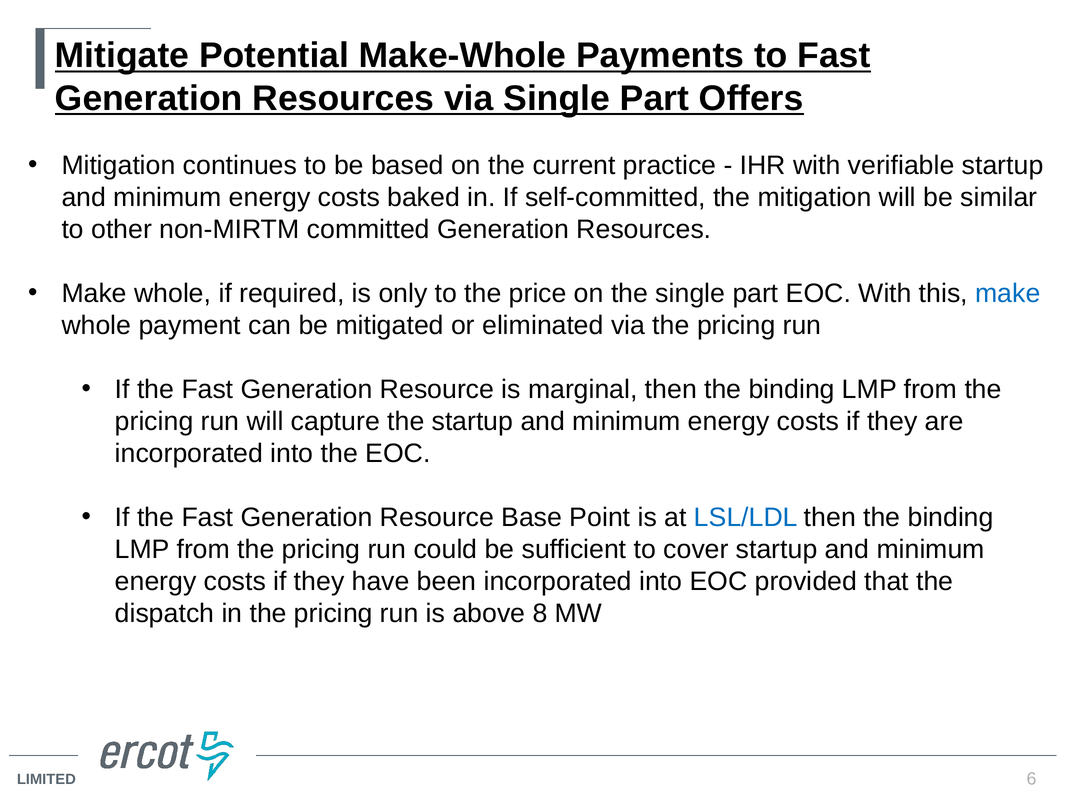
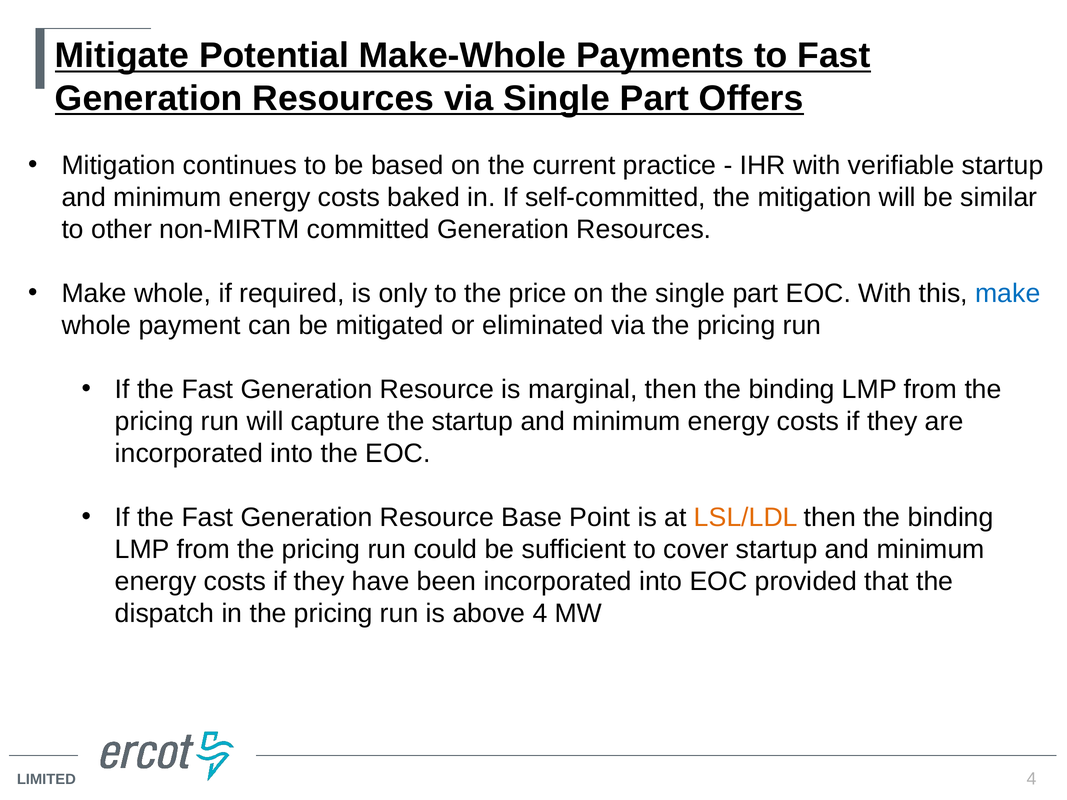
LSL/LDL colour: blue -> orange (746, 517)
above 8: 8 -> 4 (540, 614)
6: 6 -> 4 (1031, 779)
